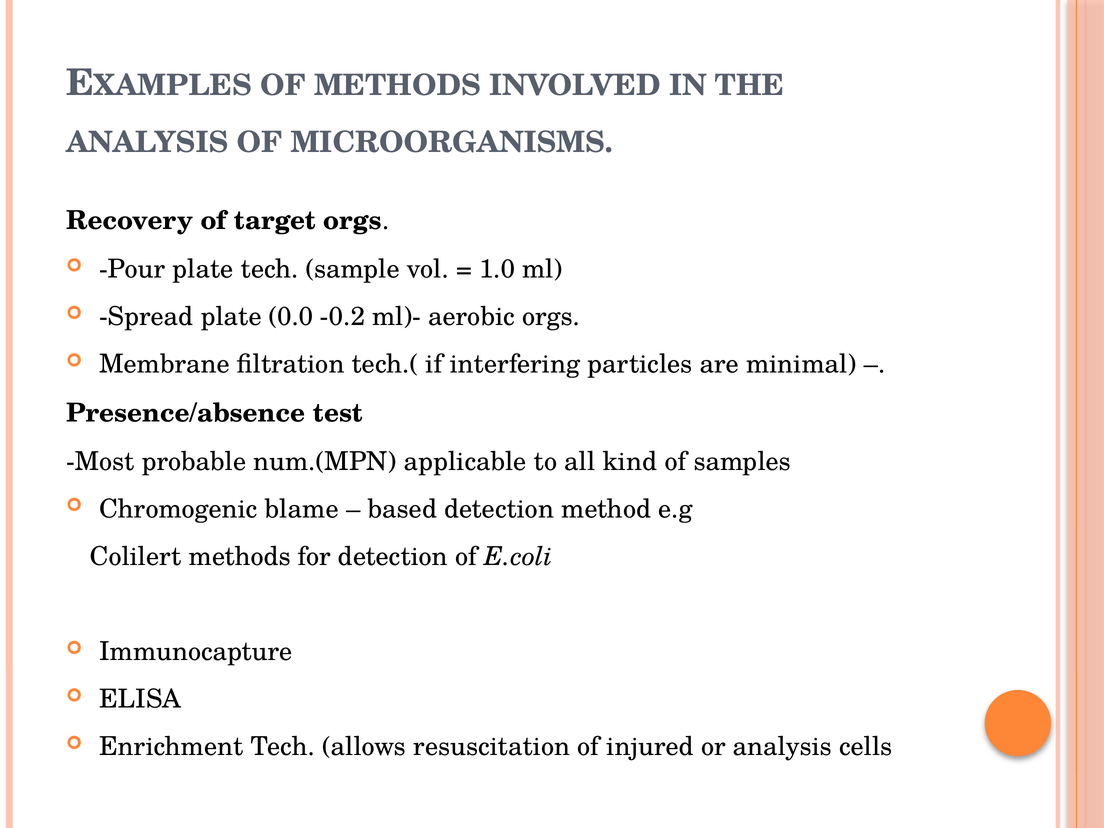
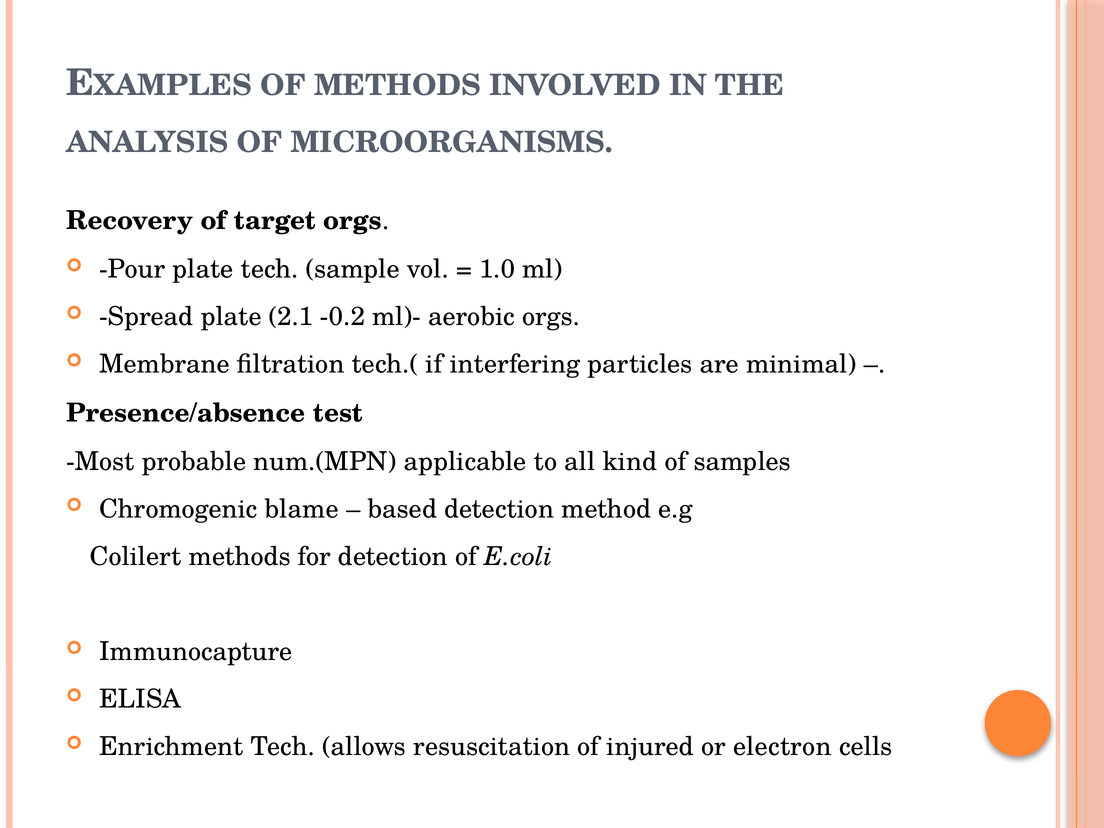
0.0: 0.0 -> 2.1 (291, 317)
or analysis: analysis -> electron (782, 747)
